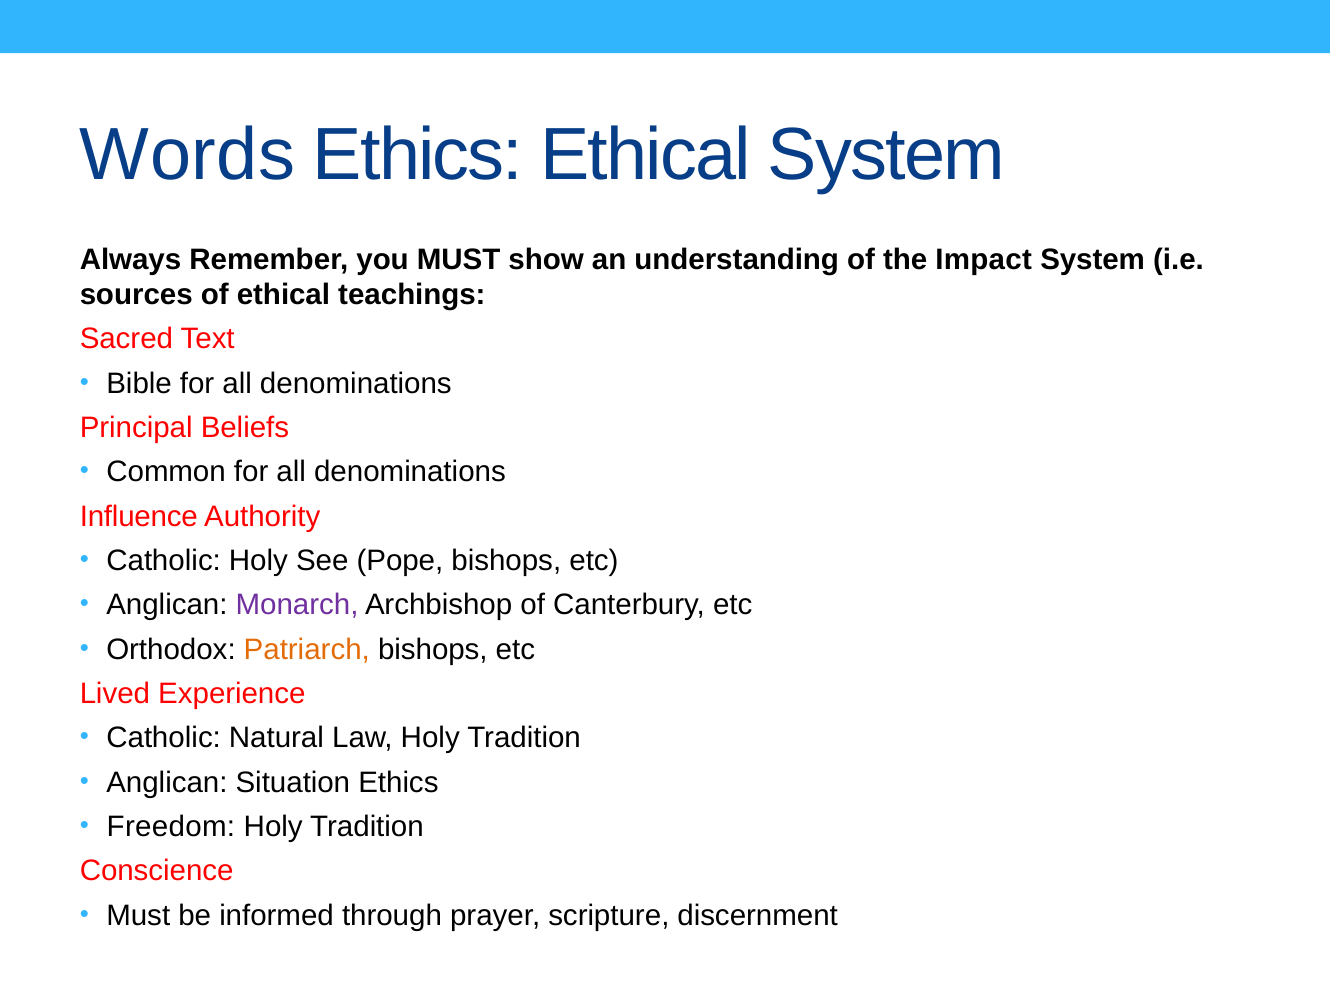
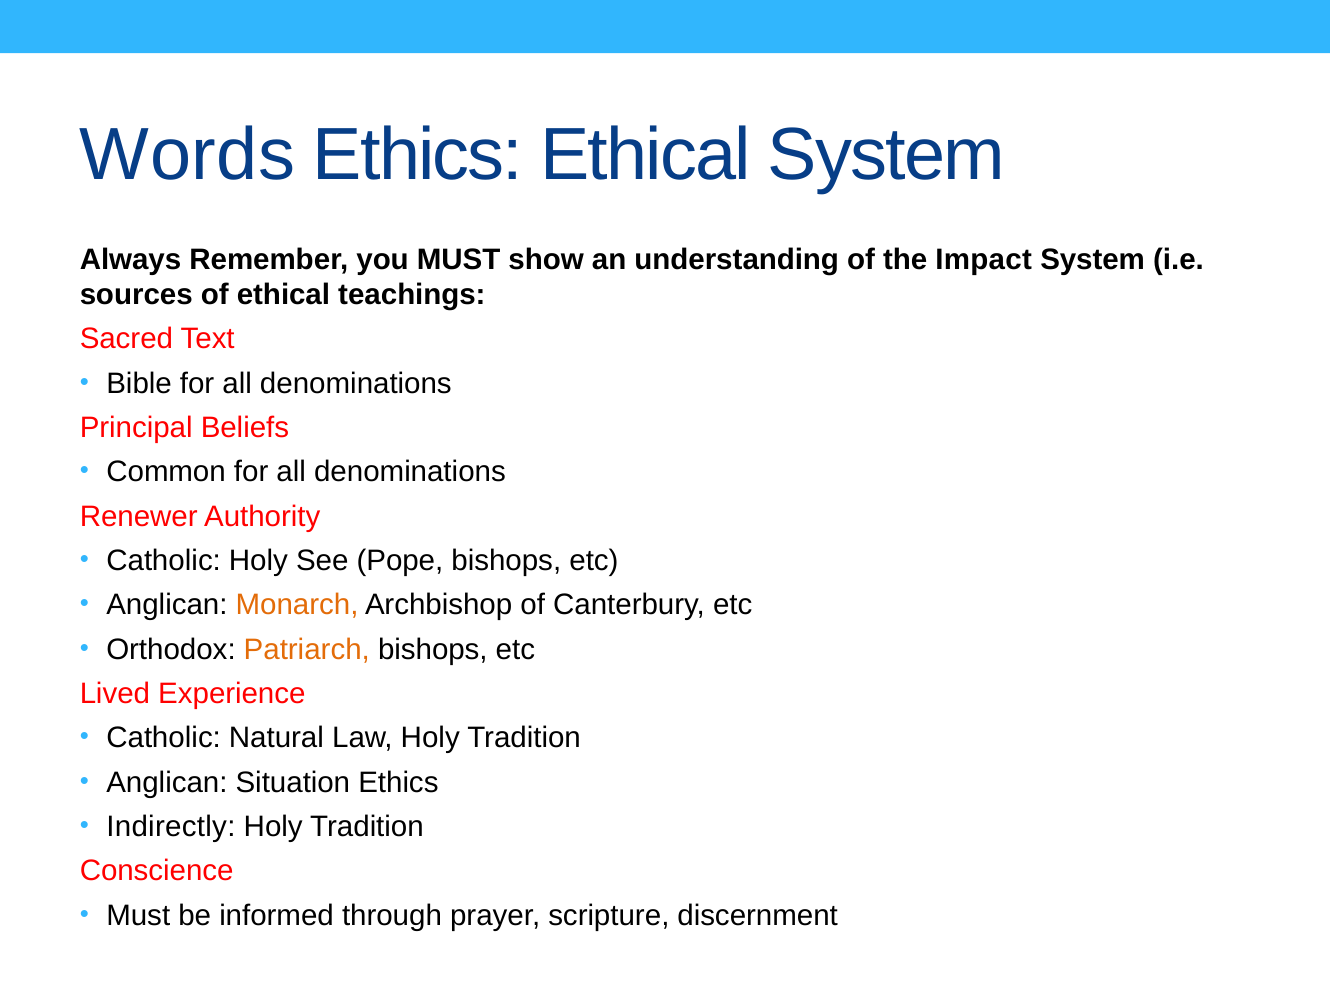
Influence: Influence -> Renewer (139, 516)
Monarch colour: purple -> orange (297, 605)
Freedom: Freedom -> Indirectly (171, 826)
